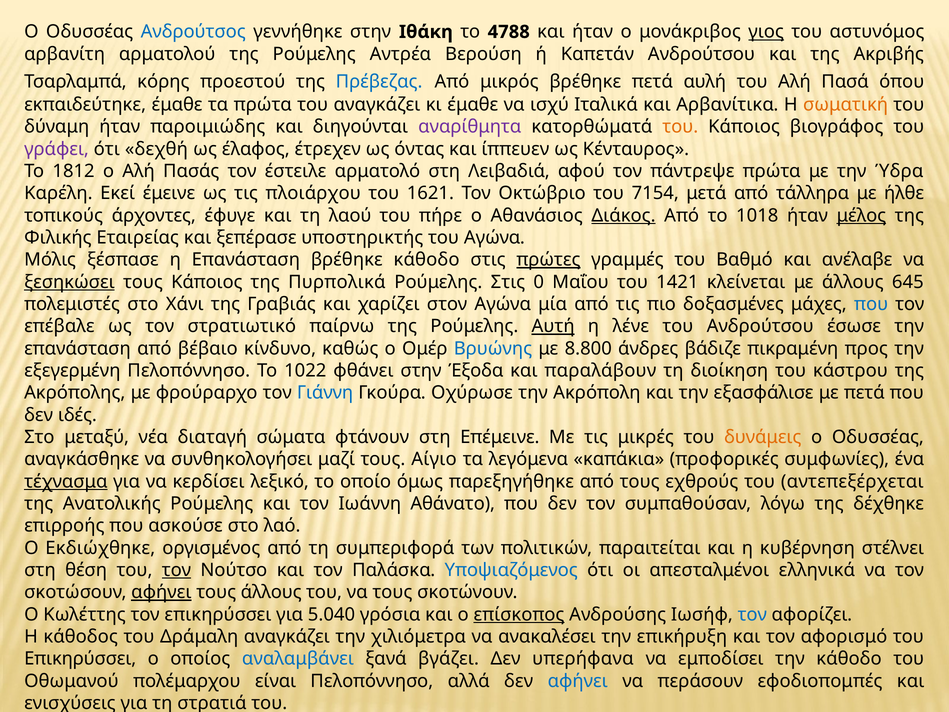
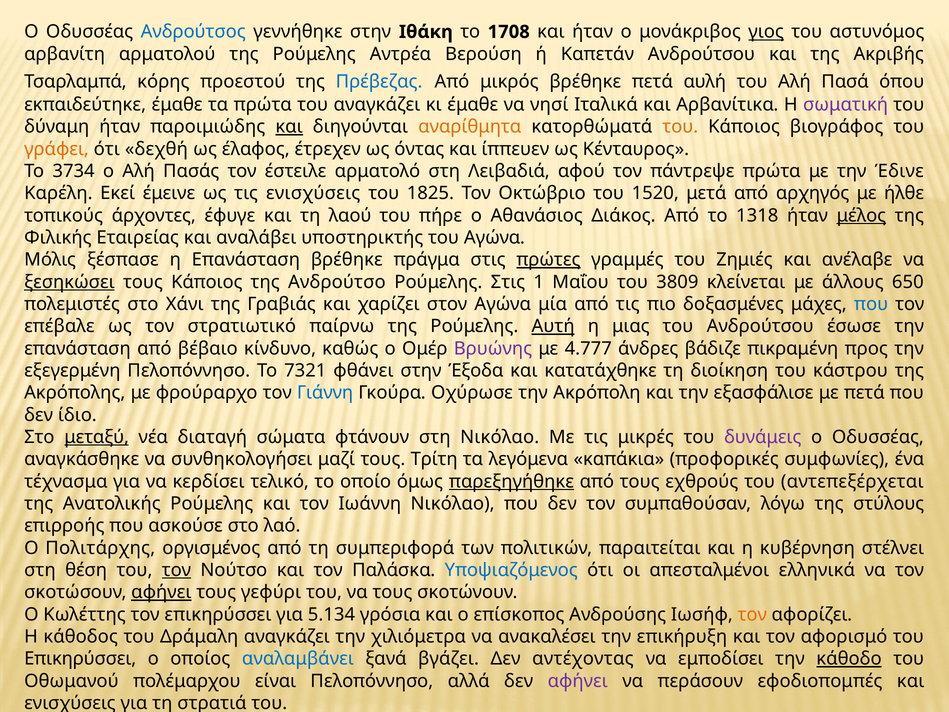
4788: 4788 -> 1708 (509, 32)
ισχύ: ισχύ -> νησί (549, 105)
σωματική colour: orange -> purple (846, 105)
και underline: none -> present (289, 127)
αναρίθμητα colour: purple -> orange (470, 127)
γράφει colour: purple -> orange (57, 149)
1812: 1812 -> 3734 (74, 171)
Ύδρα: Ύδρα -> Έδινε (899, 171)
τις πλοιάρχου: πλοιάρχου -> ενισχύσεις (313, 193)
1621: 1621 -> 1825 (430, 193)
7154: 7154 -> 1520 (655, 193)
τάλληρα: τάλληρα -> αρχηγός (813, 193)
Διάκος underline: present -> none (624, 215)
1018: 1018 -> 1318 (757, 215)
ξεπέρασε: ξεπέρασε -> αναλάβει (256, 238)
βρέθηκε κάθοδο: κάθοδο -> πράγμα (427, 260)
Βαθμό: Βαθμό -> Ζημιές (744, 260)
Πυρπολικά: Πυρπολικά -> Ανδρούτσο (337, 282)
0: 0 -> 1 (539, 282)
1421: 1421 -> 3809 (677, 282)
645: 645 -> 650 (908, 282)
λένε: λένε -> μιας (631, 326)
Βρυώνης colour: blue -> purple (493, 348)
8.800: 8.800 -> 4.777 (588, 348)
1022: 1022 -> 7321 (305, 371)
παραλάβουν: παραλάβουν -> κατατάχθηκε (601, 371)
ιδές: ιδές -> ίδιο (77, 415)
μεταξύ underline: none -> present (97, 437)
στη Επέμεινε: Επέμεινε -> Νικόλαο (500, 437)
δυνάμεις colour: orange -> purple (763, 437)
Αίγιο: Αίγιο -> Τρίτη (434, 459)
τέχνασμα underline: present -> none (66, 481)
λεξικό: λεξικό -> τελικό (280, 481)
παρεξηγήθηκε underline: none -> present (511, 481)
Ιωάννη Αθάνατο: Αθάνατο -> Νικόλαο (453, 503)
δέχθηκε: δέχθηκε -> στύλους (889, 503)
Εκδιώχθηκε: Εκδιώχθηκε -> Πολιτάρχης (100, 548)
τους άλλους: άλλους -> γεφύρι (271, 592)
5.040: 5.040 -> 5.134 (331, 614)
επίσκοπος underline: present -> none (519, 614)
τον colour: blue -> orange (752, 614)
υπερήφανα: υπερήφανα -> αντέχοντας (583, 659)
κάθοδο underline: none -> present (849, 659)
αφήνει colour: blue -> purple (578, 681)
